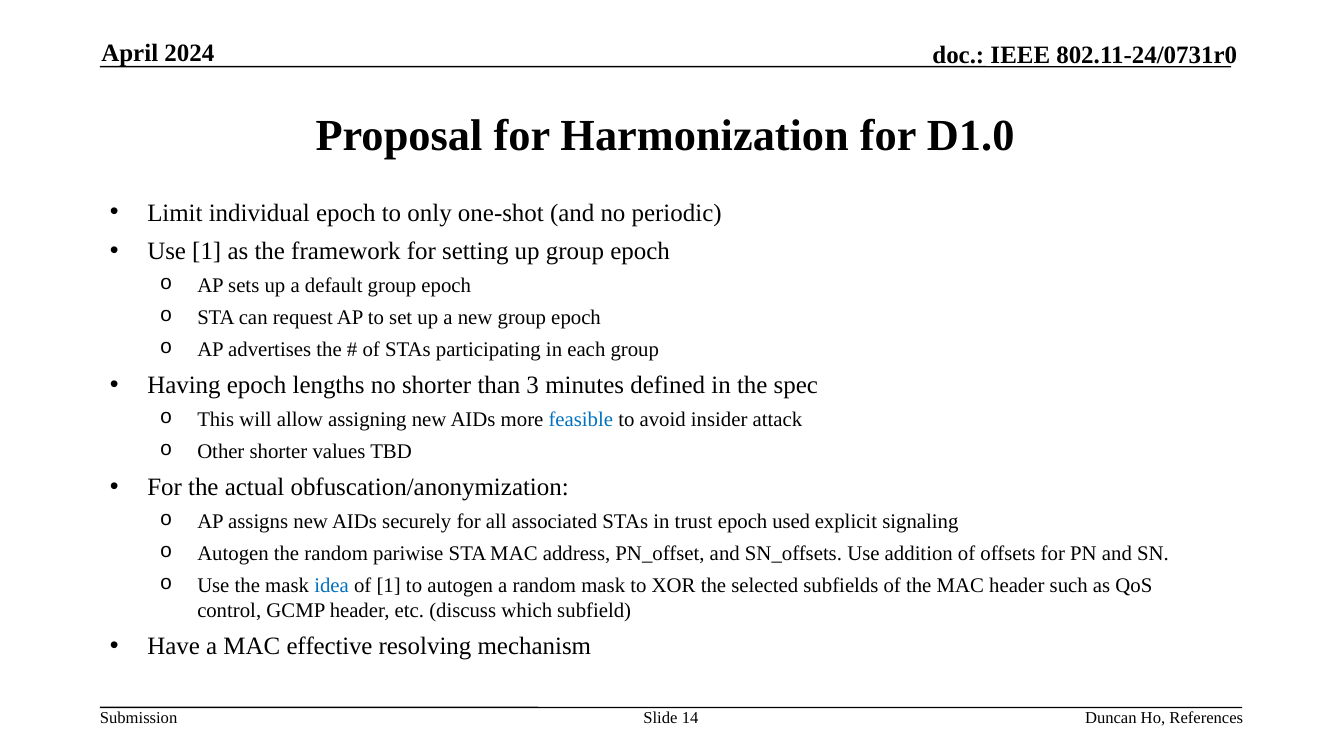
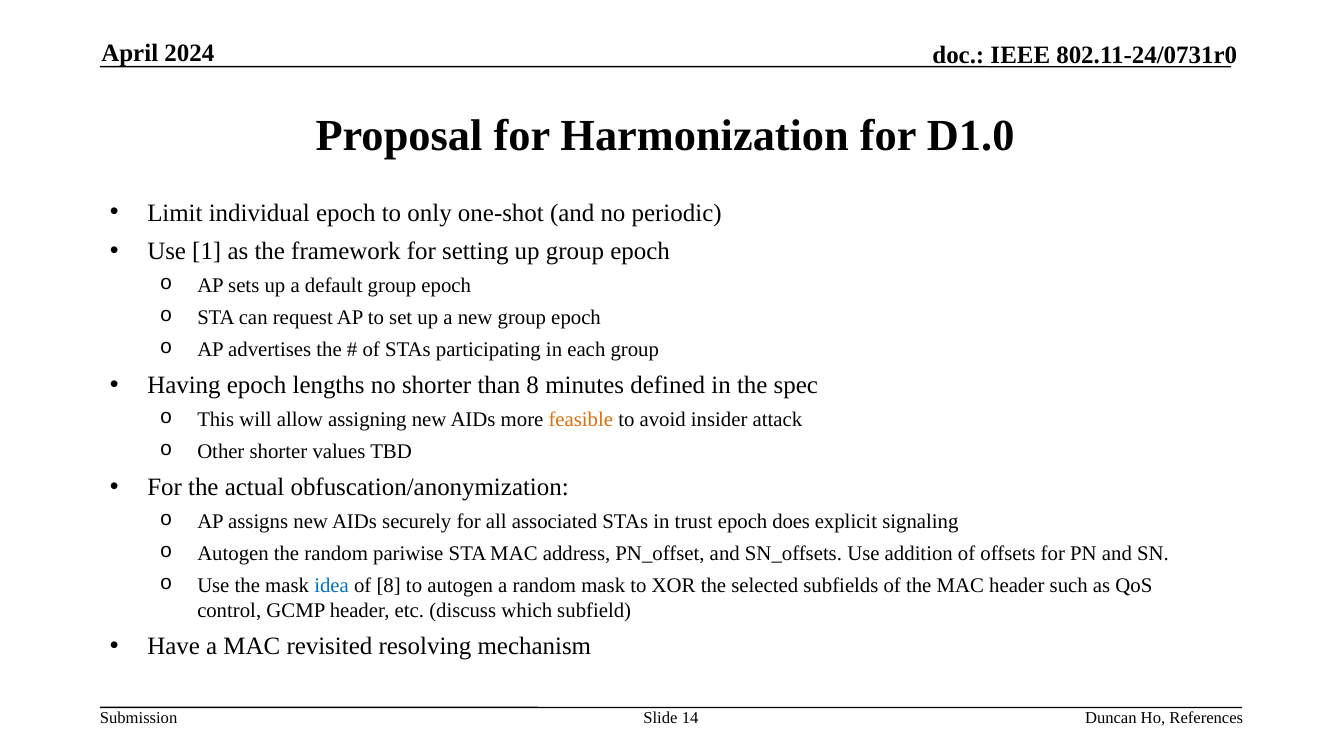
than 3: 3 -> 8 (533, 385)
feasible colour: blue -> orange (581, 419)
used: used -> does (791, 521)
of 1: 1 -> 8 (389, 585)
effective: effective -> revisited (329, 646)
